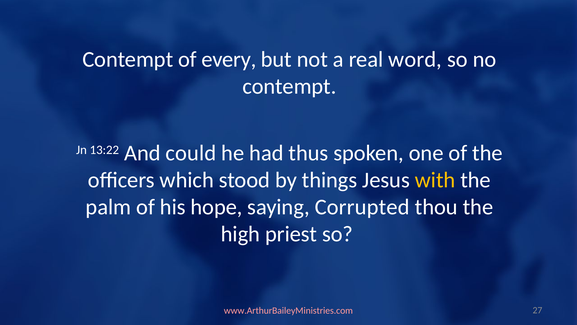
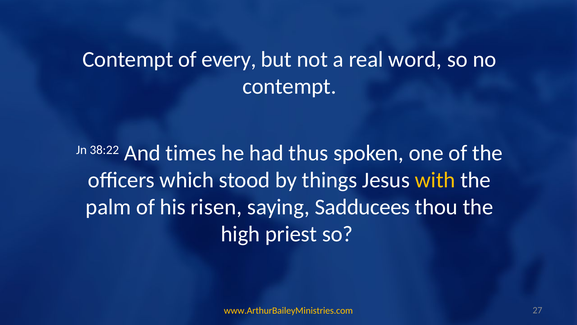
13:22: 13:22 -> 38:22 (104, 150)
could: could -> times (191, 153)
hope: hope -> risen (216, 207)
Corrupted: Corrupted -> Sadducees (362, 207)
www.ArthurBaileyMinistries.com colour: pink -> yellow (288, 310)
